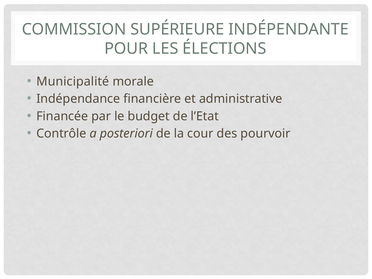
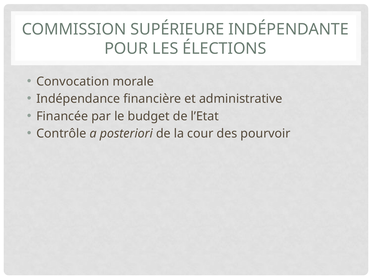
Municipalité: Municipalité -> Convocation (73, 81)
